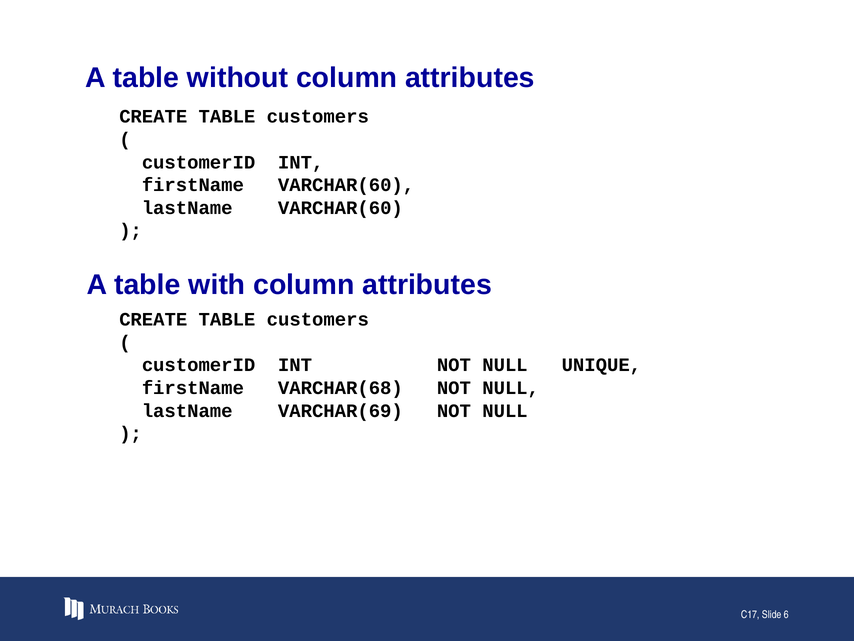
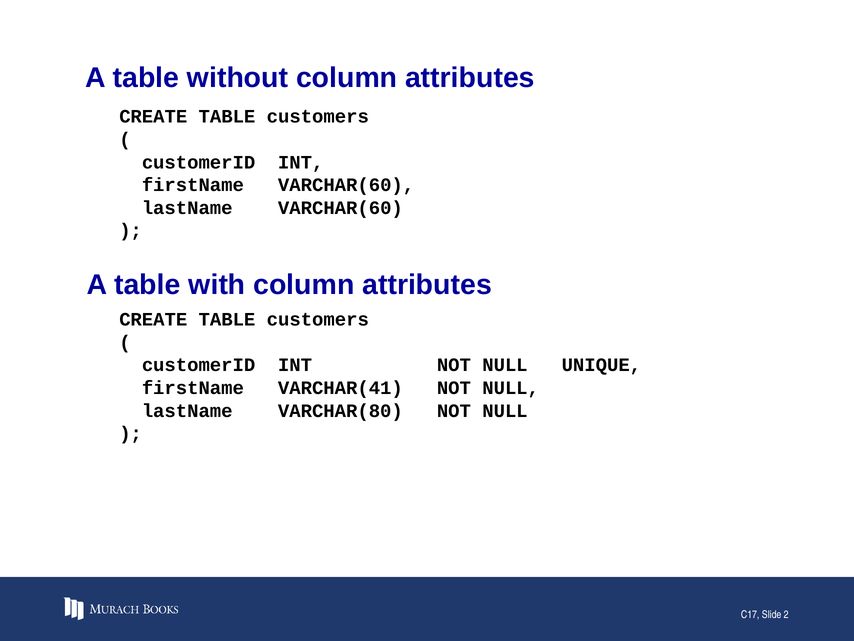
VARCHAR(68: VARCHAR(68 -> VARCHAR(41 (340, 388)
VARCHAR(69: VARCHAR(69 -> VARCHAR(80 (340, 410)
6: 6 -> 2 (786, 614)
